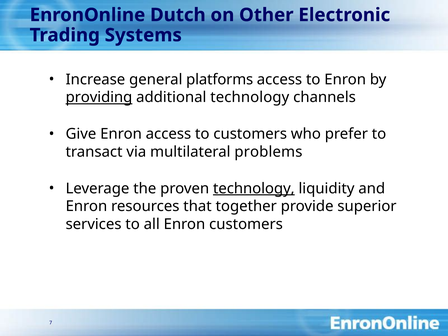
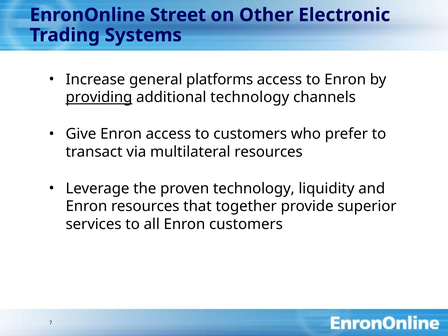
Dutch: Dutch -> Street (178, 15)
multilateral problems: problems -> resources (269, 152)
technology underline: present -> none (254, 188)
